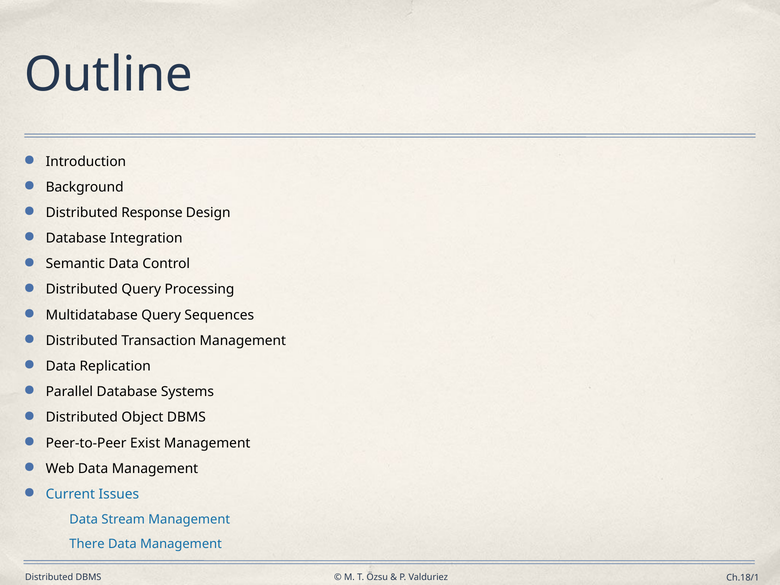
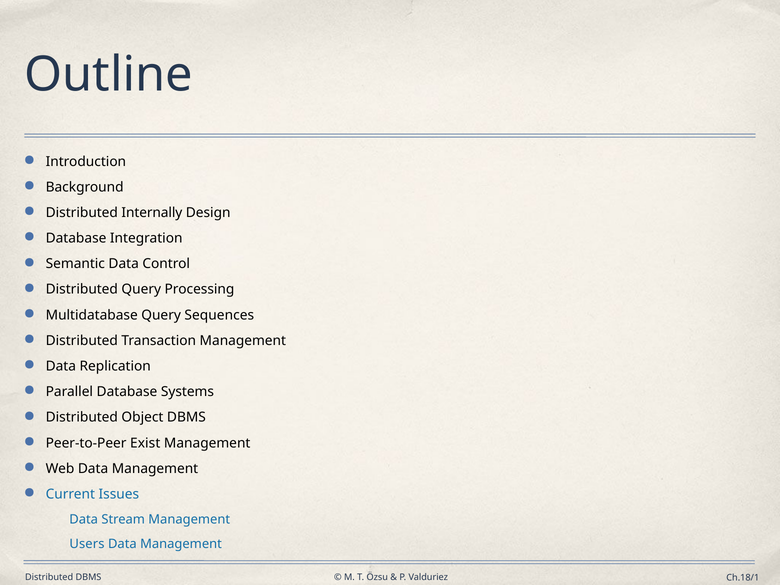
Response: Response -> Internally (152, 213)
There: There -> Users (87, 544)
